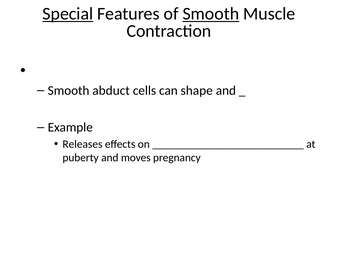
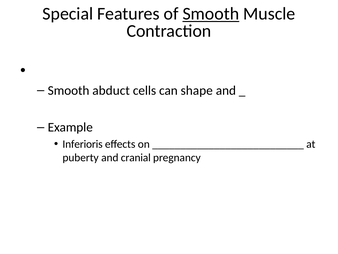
Special underline: present -> none (68, 14)
Releases: Releases -> Inferioris (83, 144)
moves: moves -> cranial (136, 157)
